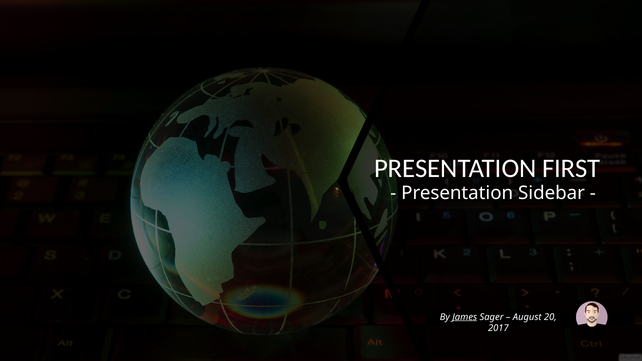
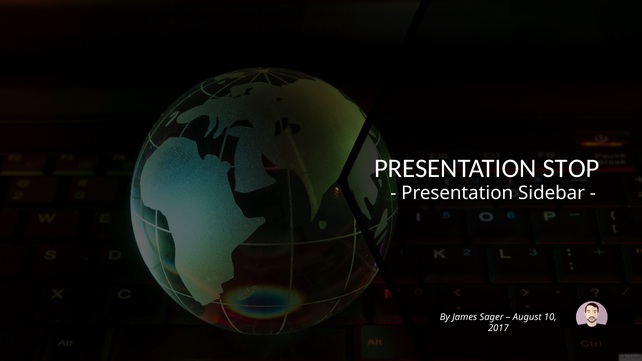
FIRST: FIRST -> STOP (571, 169)
James underline: present -> none (465, 317)
20: 20 -> 10 (550, 317)
